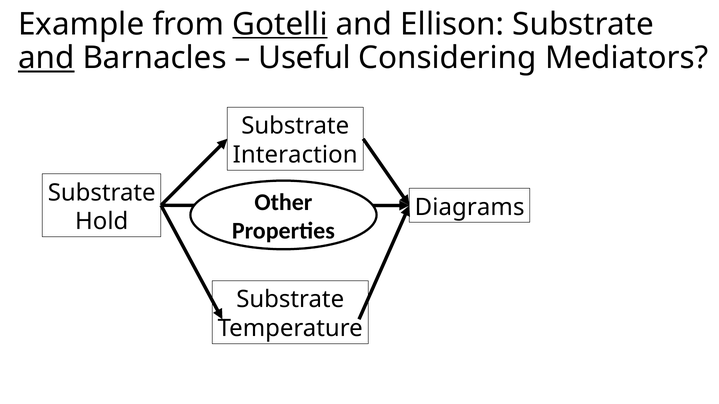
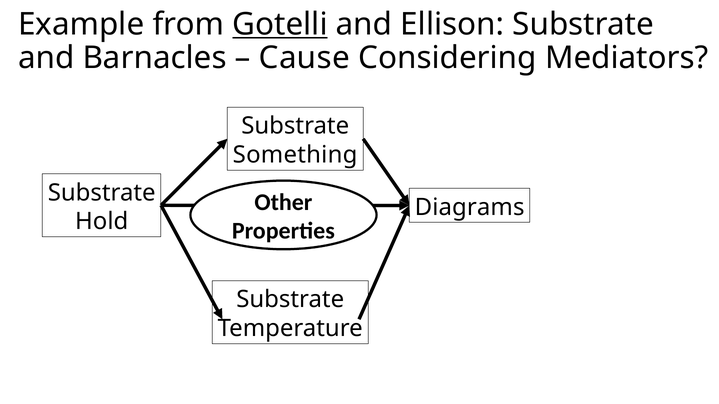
and underline: present -> none (46, 58)
Useful: Useful -> Cause (304, 58)
Interaction: Interaction -> Something (295, 155)
